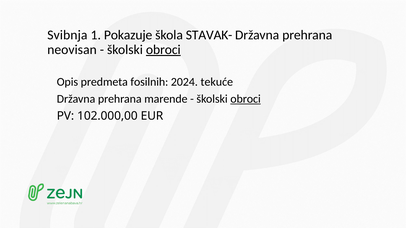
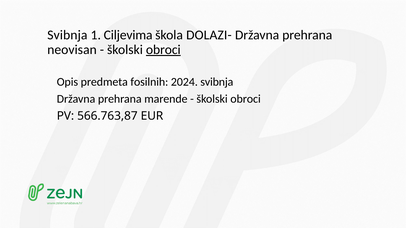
Pokazuje: Pokazuje -> Ciljevima (128, 35)
STAVAK-: STAVAK- -> DOLAZI- (209, 35)
2024 tekuće: tekuće -> svibnja (217, 82)
obroci underline: present -> none (246, 99)
102.000,00: 102.000,00 -> 566.763,87 (107, 116)
